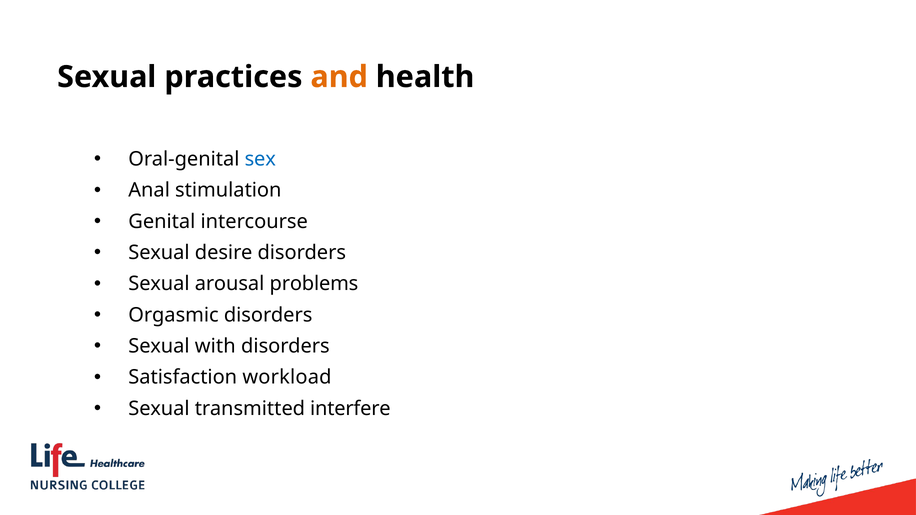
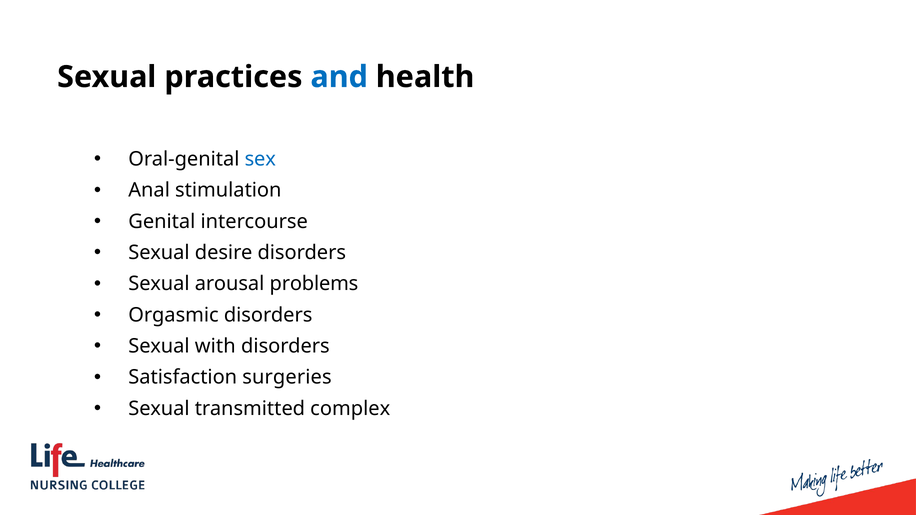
and colour: orange -> blue (339, 77)
workload: workload -> surgeries (287, 377)
interfere: interfere -> complex (350, 409)
